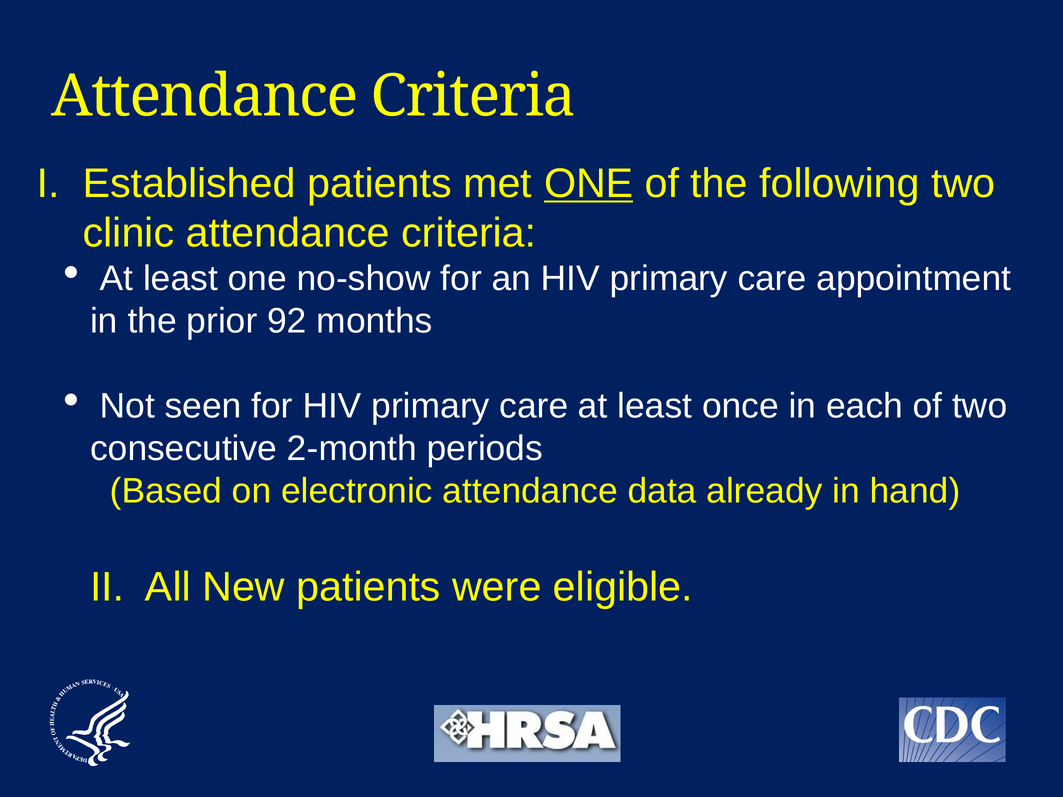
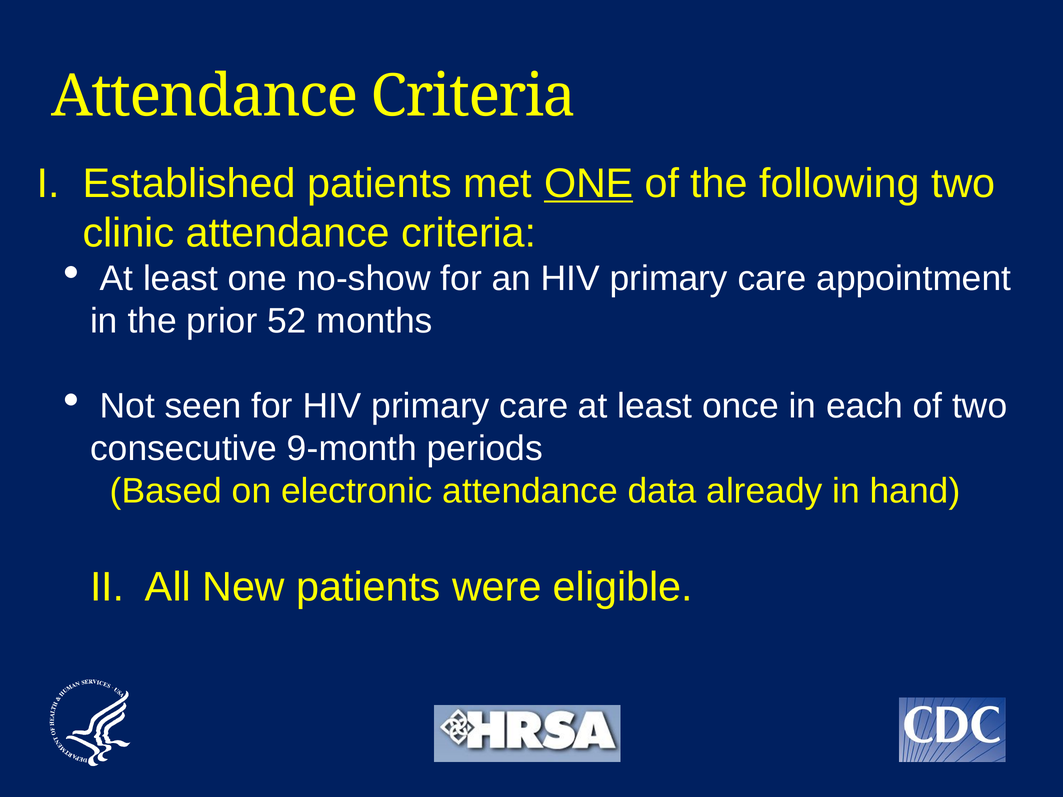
92: 92 -> 52 (287, 321)
2-month: 2-month -> 9-month (352, 449)
